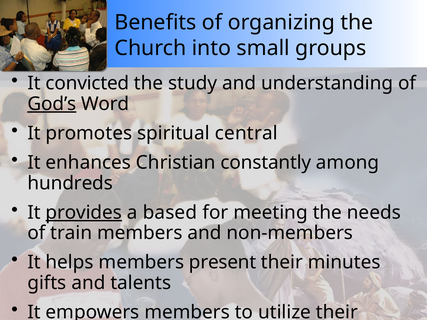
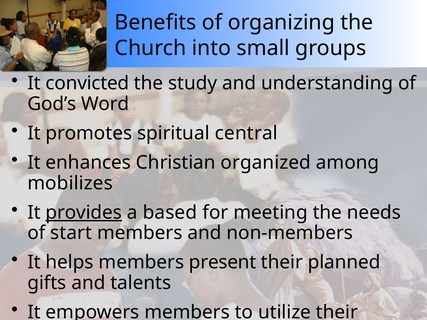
God’s underline: present -> none (52, 104)
constantly: constantly -> organized (266, 163)
hundreds: hundreds -> mobilizes (70, 183)
train: train -> start (71, 233)
minutes: minutes -> planned (344, 263)
